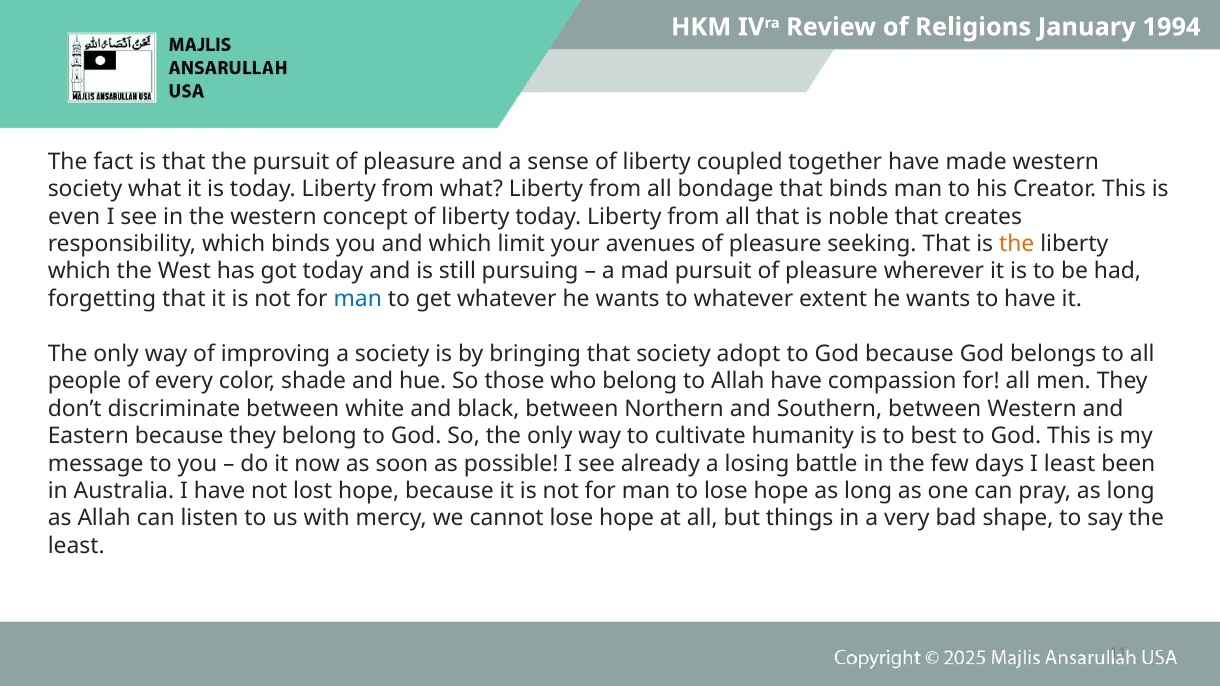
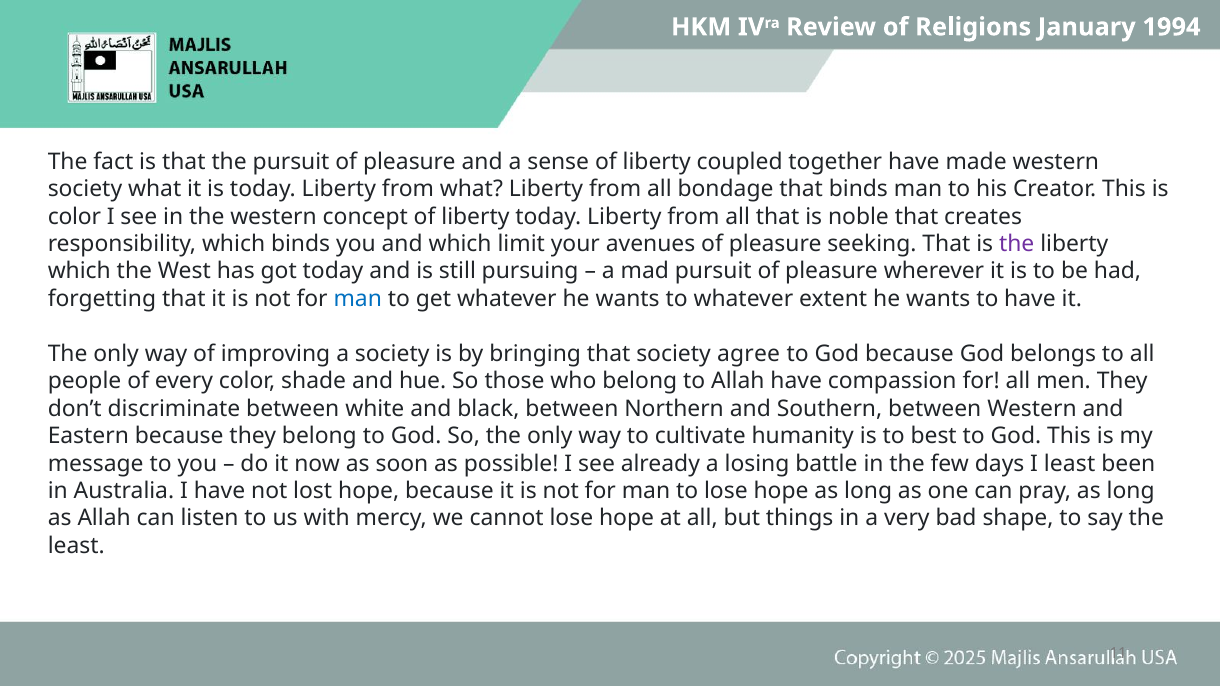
even: even -> color (74, 217)
the colour: orange -> purple (1017, 244)
adopt: adopt -> agree (749, 354)
